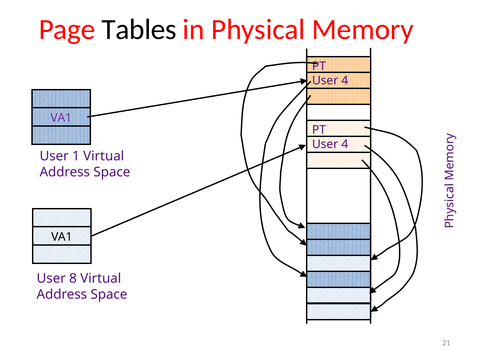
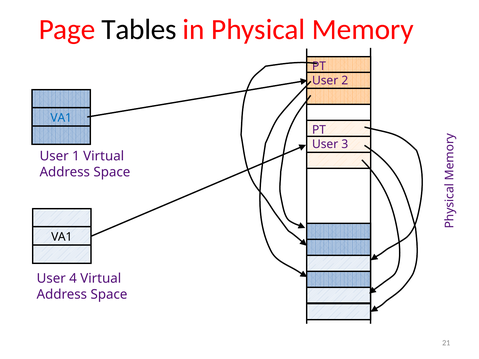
4: 4 -> 2 (345, 81)
VA1 colour: purple -> blue (61, 118)
4: 4 -> 3 (345, 144)
8: 8 -> 4 (73, 279)
